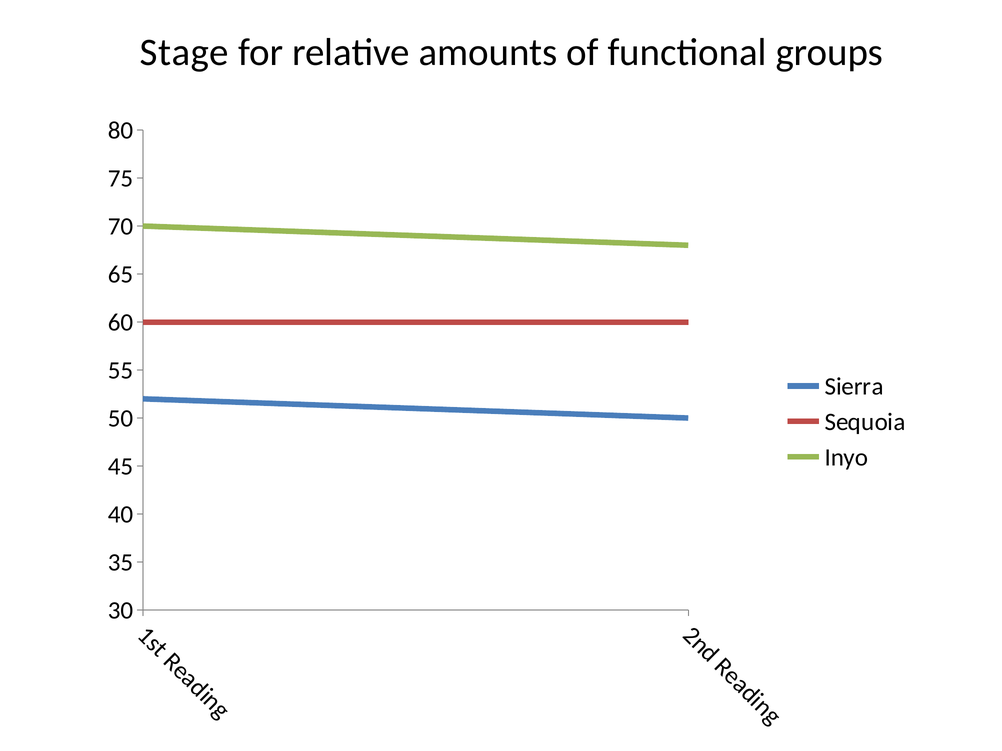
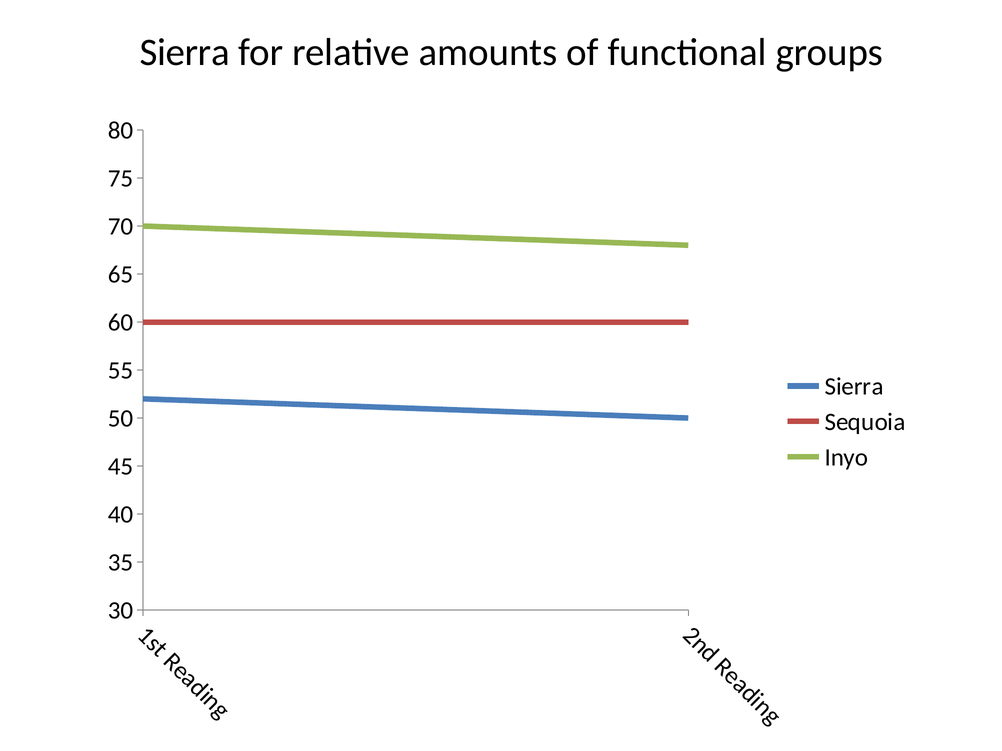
Stage: Stage -> Sierra (185, 52)
